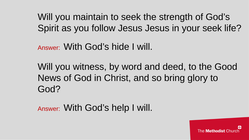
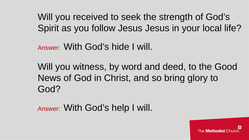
maintain: maintain -> received (91, 17)
your seek: seek -> local (212, 28)
